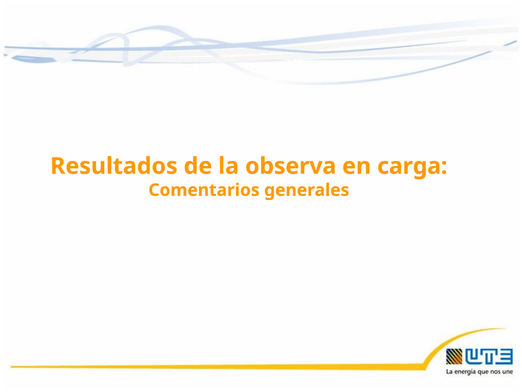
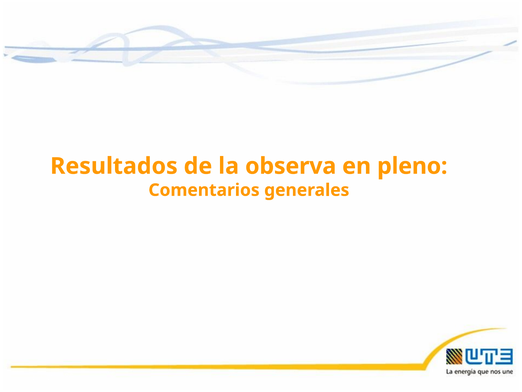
carga: carga -> pleno (412, 166)
